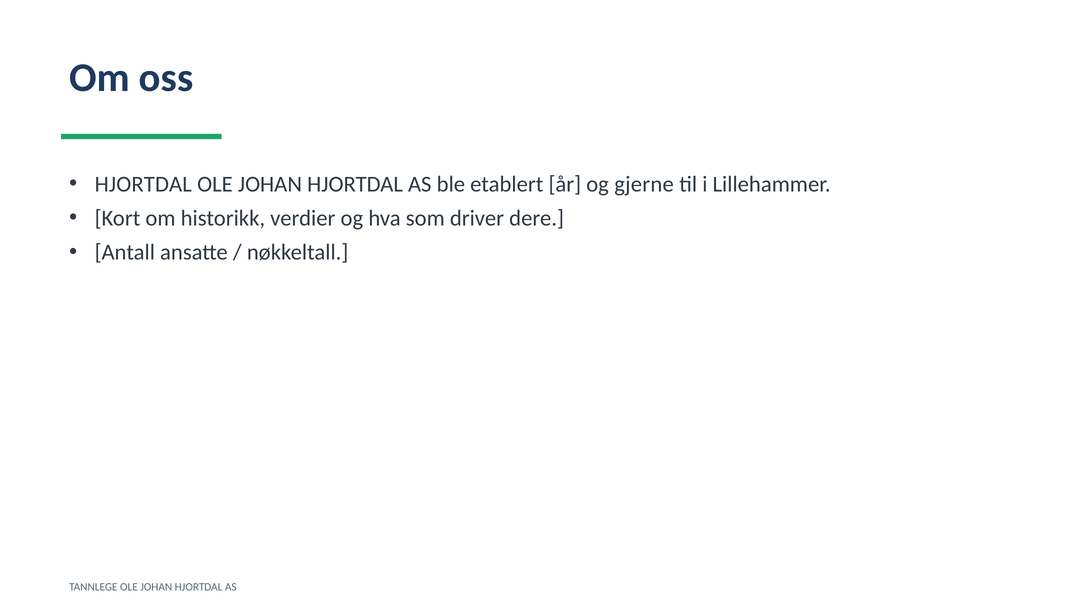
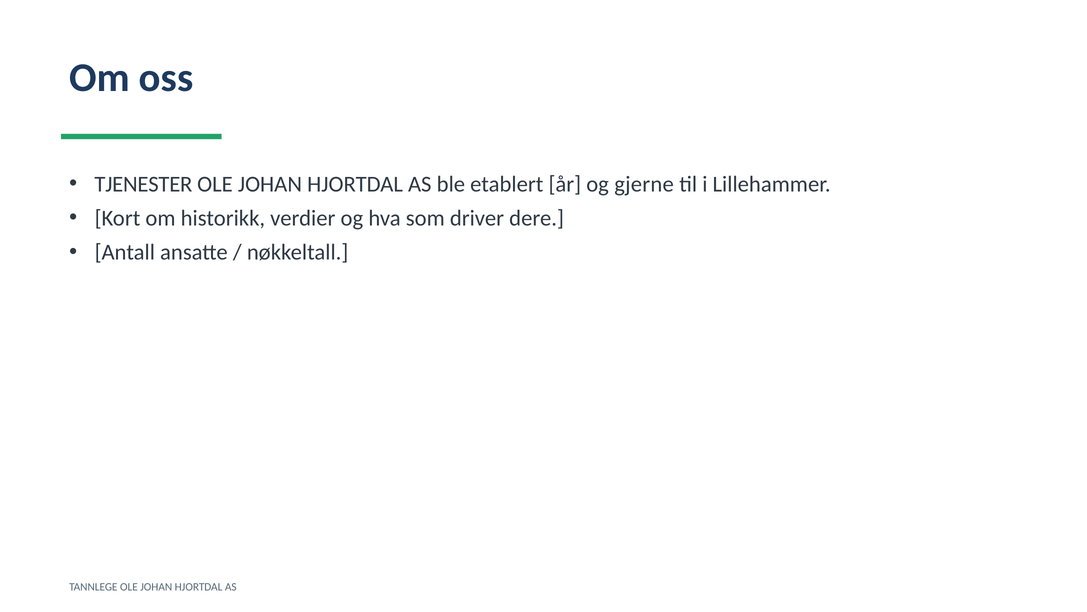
HJORTDAL: HJORTDAL -> TJENESTER (143, 184)
